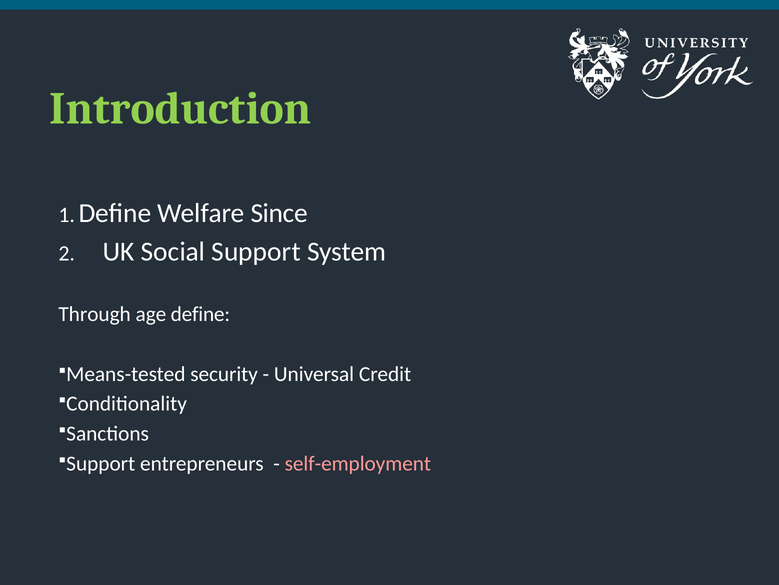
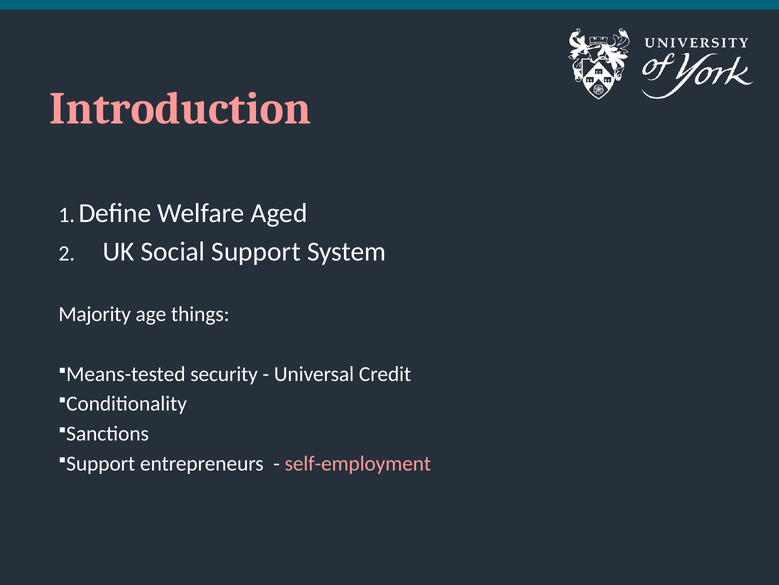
Introduction colour: light green -> pink (180, 109)
Since: Since -> Aged (279, 213)
Through: Through -> Majority (95, 314)
age define: define -> things (200, 314)
